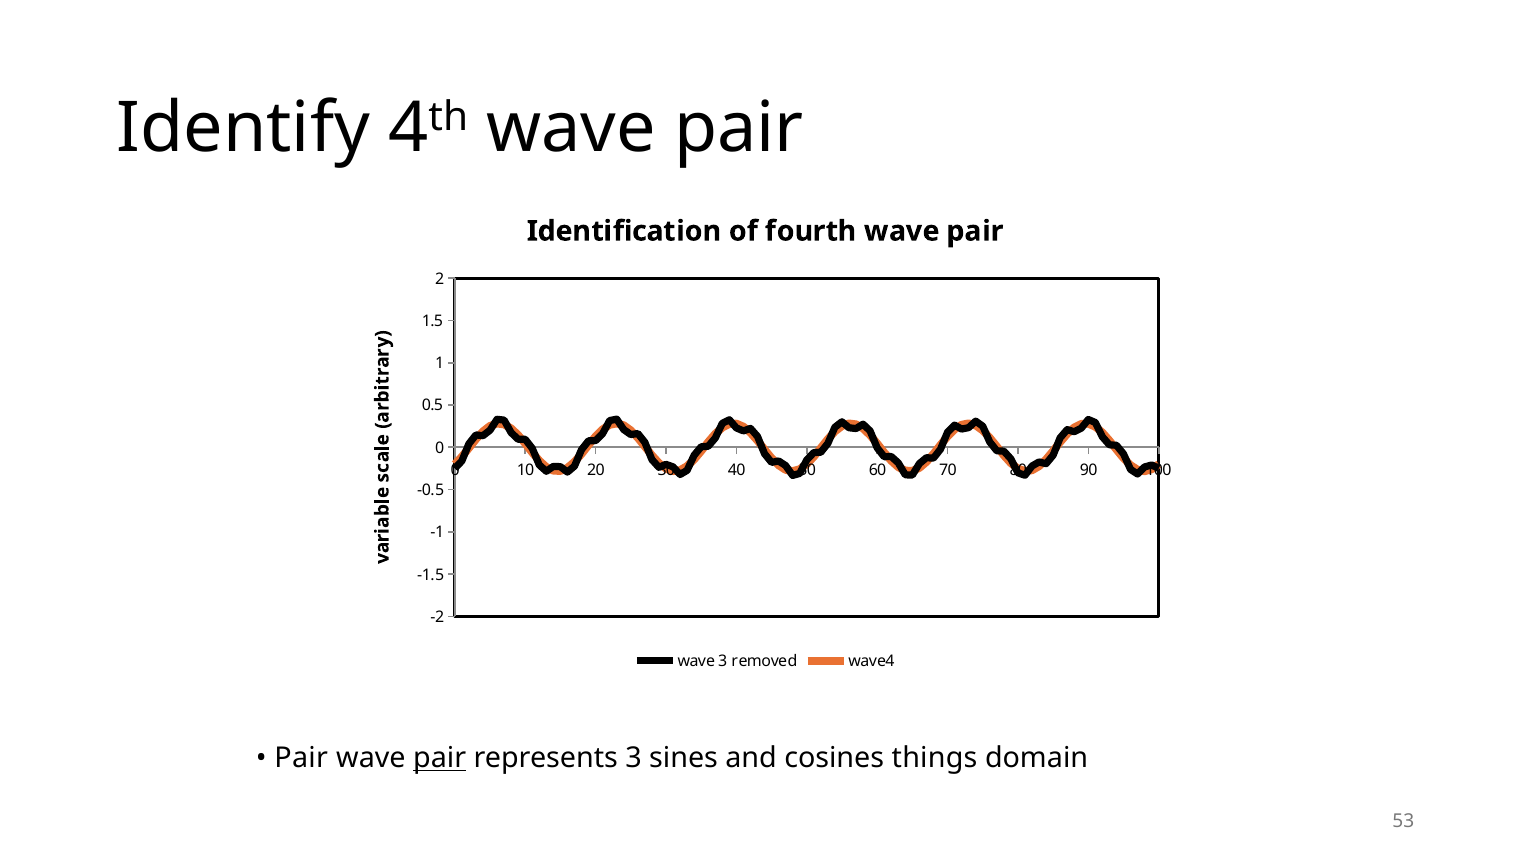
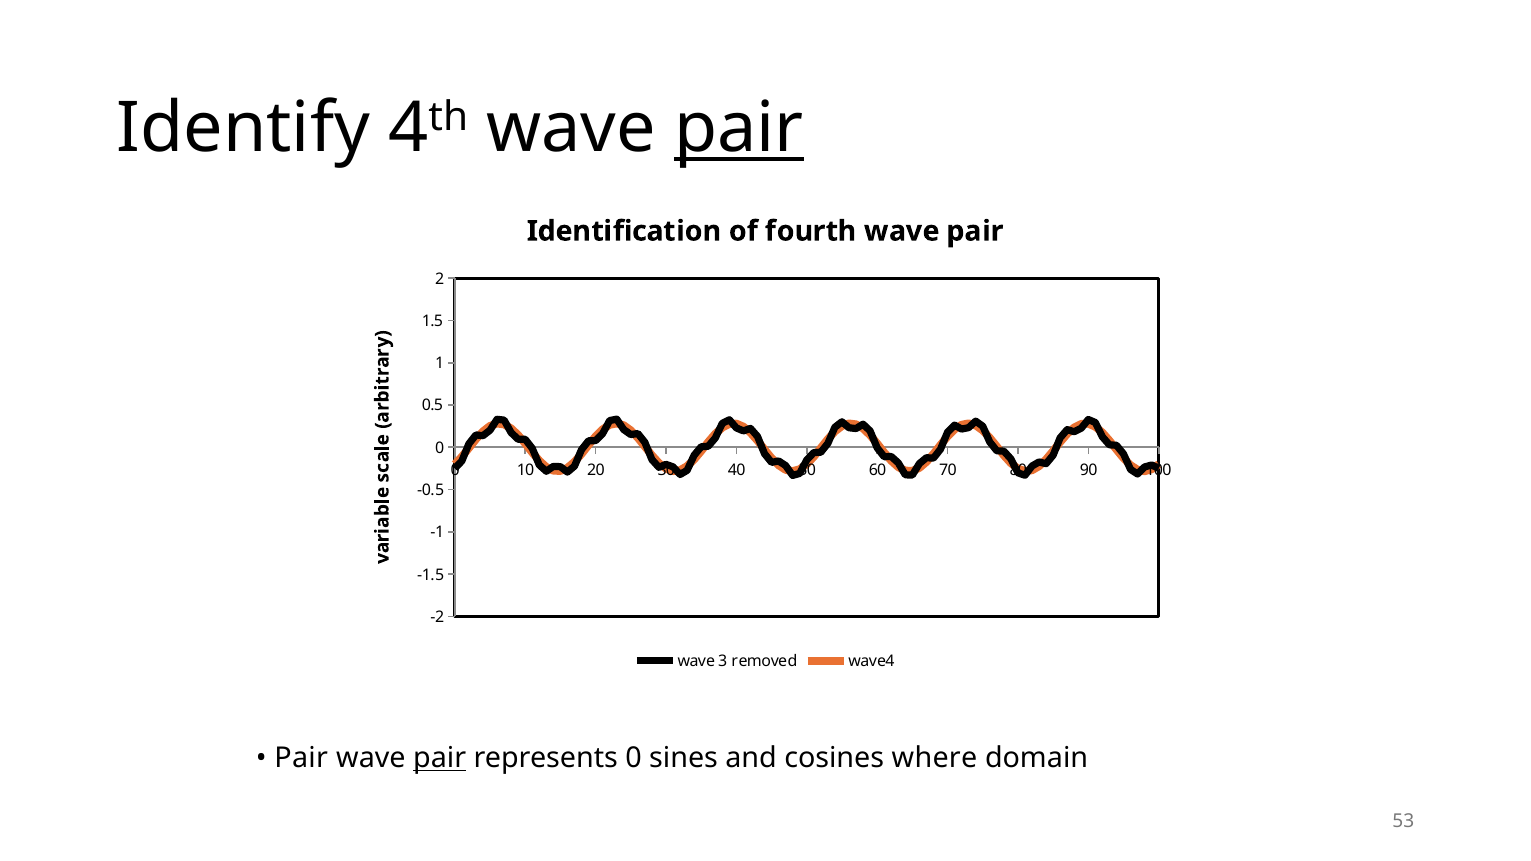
pair underline: none -> present (739, 129)
represents 3: 3 -> 0 (634, 758)
things: things -> where (935, 758)
